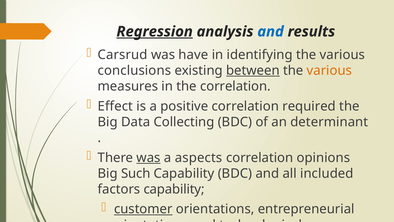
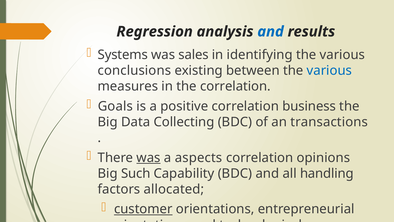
Regression underline: present -> none (155, 32)
Carsrud: Carsrud -> Systems (123, 55)
have: have -> sales (193, 55)
between underline: present -> none (253, 70)
various colour: orange -> blue (329, 70)
Effect: Effect -> Goals (115, 106)
required: required -> business (309, 106)
determinant: determinant -> transactions (329, 122)
included: included -> handling (327, 173)
factors capability: capability -> allocated (174, 189)
